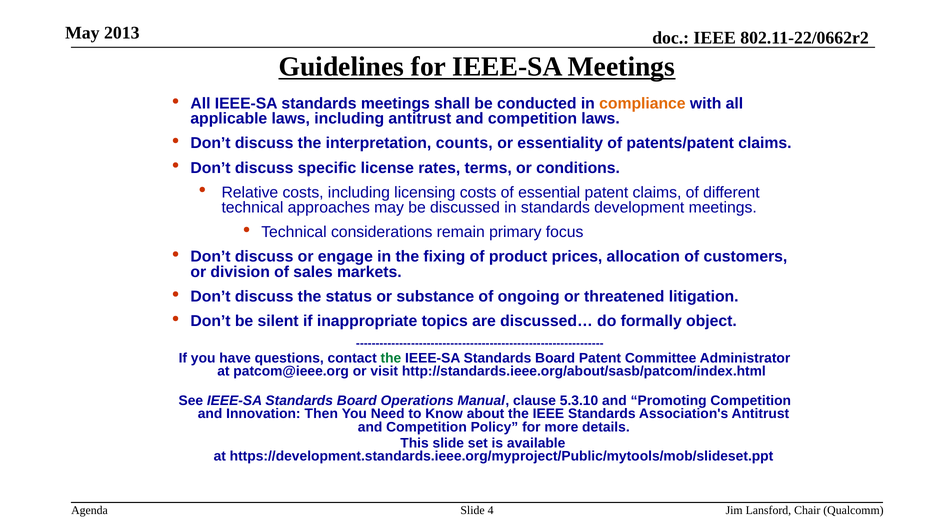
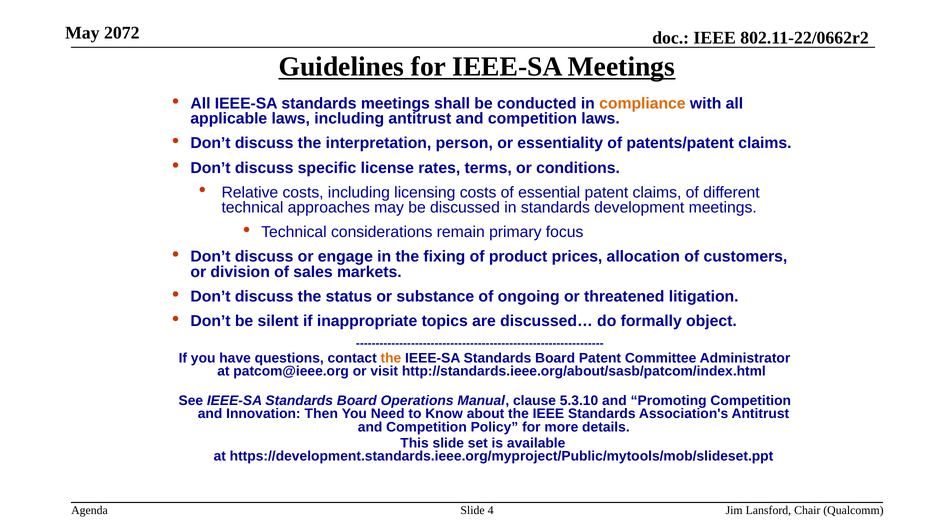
2013: 2013 -> 2072 (122, 33)
counts: counts -> person (464, 143)
the colour: green -> orange (391, 358)
